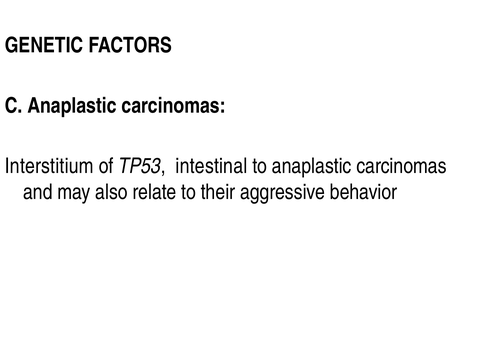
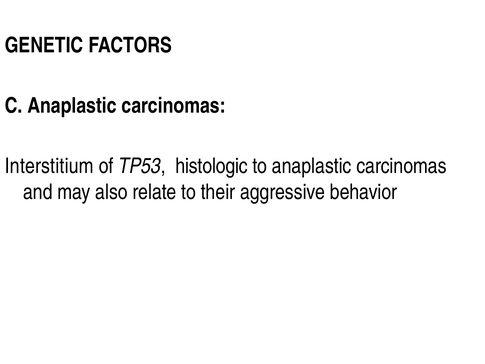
intestinal: intestinal -> histologic (212, 166)
